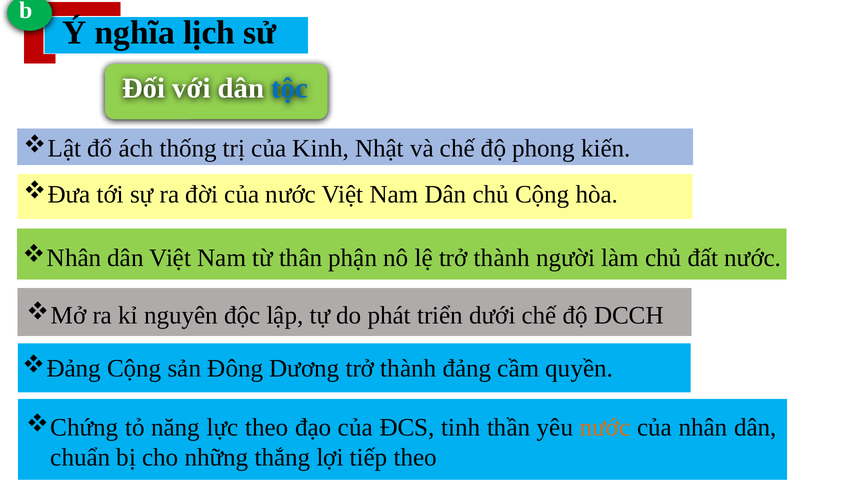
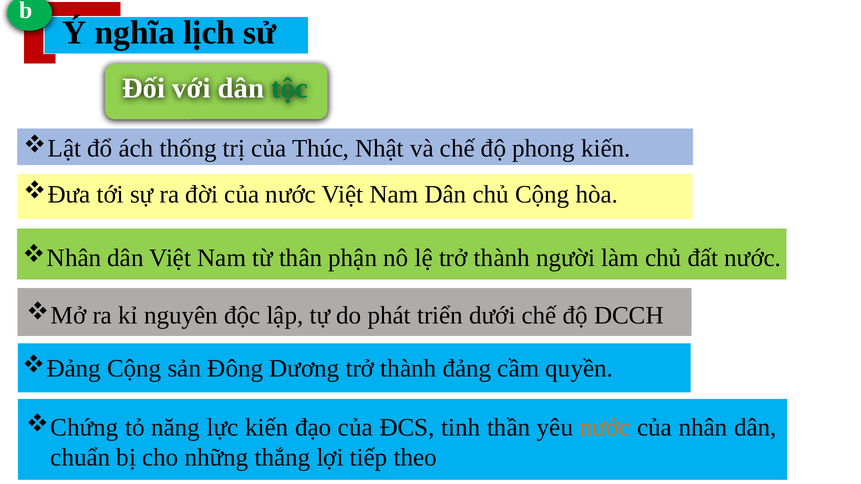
tộc colour: blue -> green (289, 88)
Kinh: Kinh -> Thúc (321, 149)
lực theo: theo -> kiến (267, 428)
